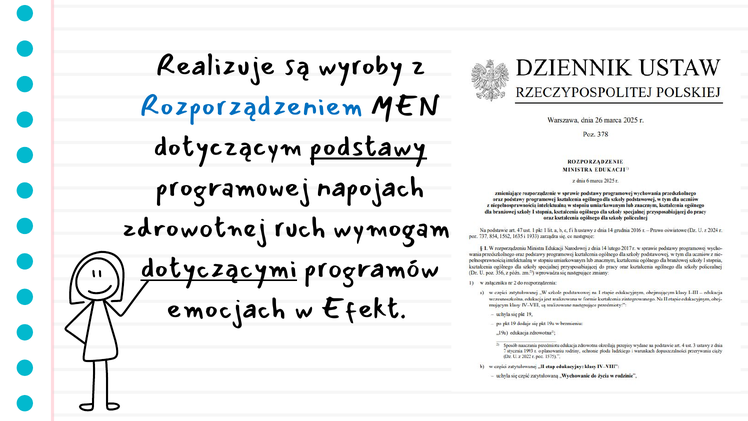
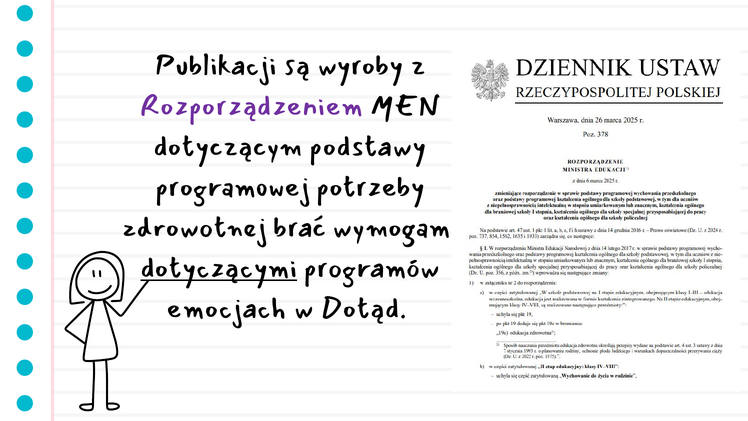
Realizuje: Realizuje -> Publikacji (216, 65)
Rozporządzeniem colour: blue -> purple (251, 106)
podstawy underline: present -> none (368, 146)
napojach: napojach -> potrzeby (371, 187)
ruch: ruch -> brać (300, 227)
Efekt: Efekt -> Dotąd (364, 308)
